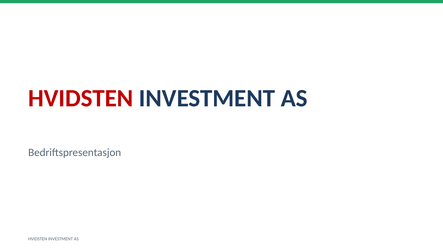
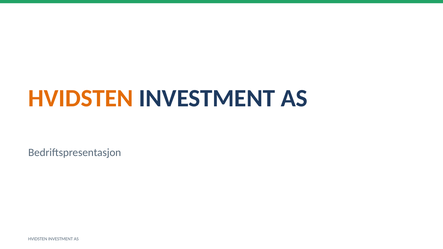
HVIDSTEN colour: red -> orange (81, 98)
